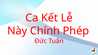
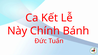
Phép: Phép -> Bánh (76, 31)
